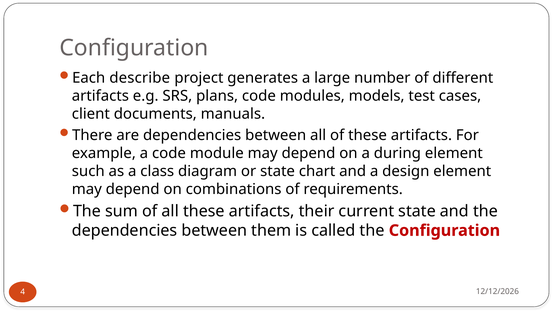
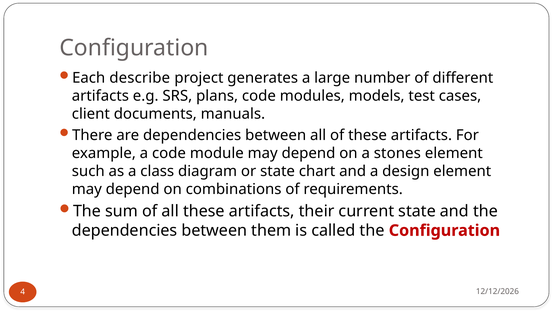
during: during -> stones (397, 153)
